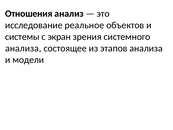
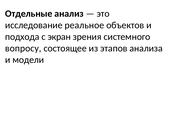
Отношения: Отношения -> Отдельные (29, 14)
системы: системы -> подхода (22, 37)
анализа: анализа -> вопросу (23, 48)
